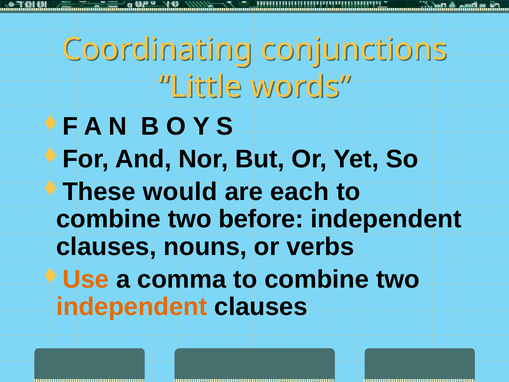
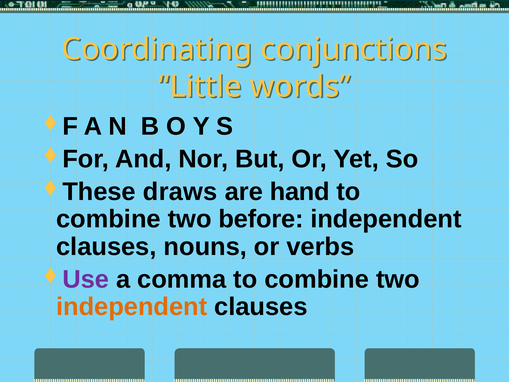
would: would -> draws (180, 192)
each: each -> hand (300, 192)
Use colour: orange -> purple (86, 279)
